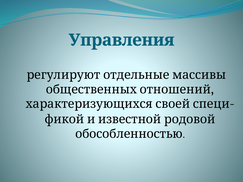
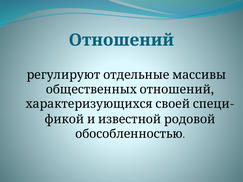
Управления: Управления -> Отношений (121, 40)
